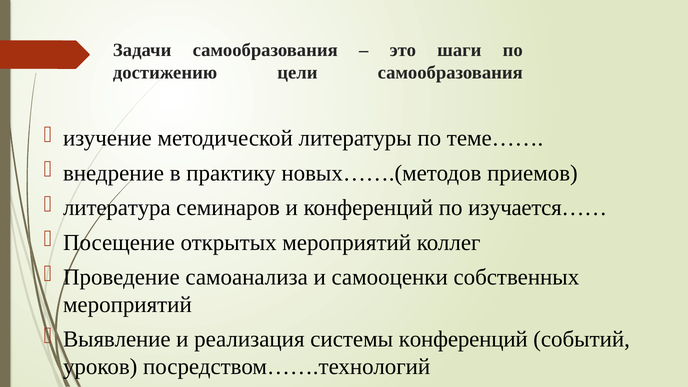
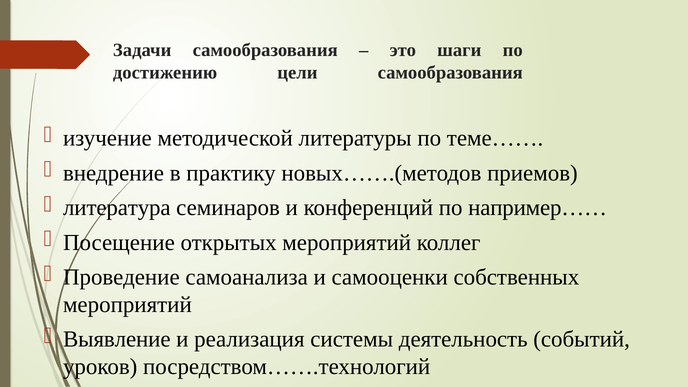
изучается……: изучается…… -> например…… (538, 208)
системы конференций: конференций -> деятельность (463, 339)
